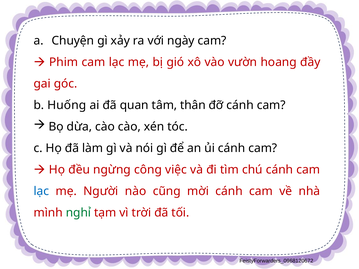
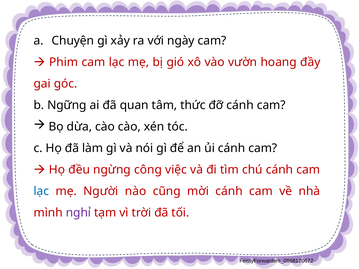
Huống: Huống -> Ngững (67, 105)
thân: thân -> thức (193, 105)
nghỉ colour: green -> purple (78, 213)
